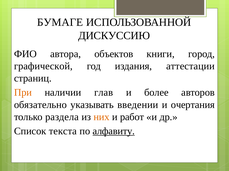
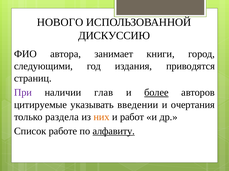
БУМАГЕ: БУМАГЕ -> НОВОГО (60, 22)
объектов: объектов -> занимает (114, 54)
графической: графической -> следующими (43, 66)
аттестации: аттестации -> приводятся (191, 66)
При colour: orange -> purple (23, 93)
более underline: none -> present (156, 93)
обязательно: обязательно -> цитируемые (40, 105)
текста: текста -> работе (63, 132)
